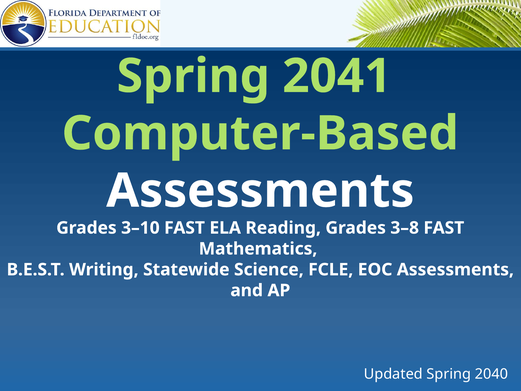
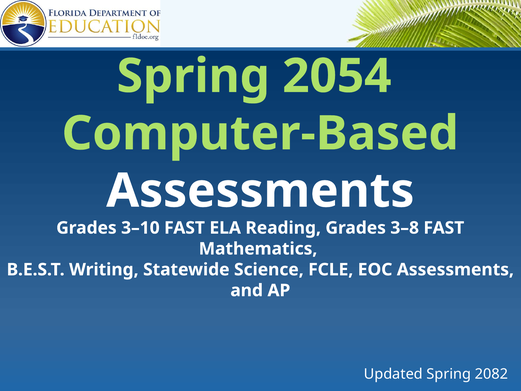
2041: 2041 -> 2054 (337, 76)
2040: 2040 -> 2082 (491, 374)
